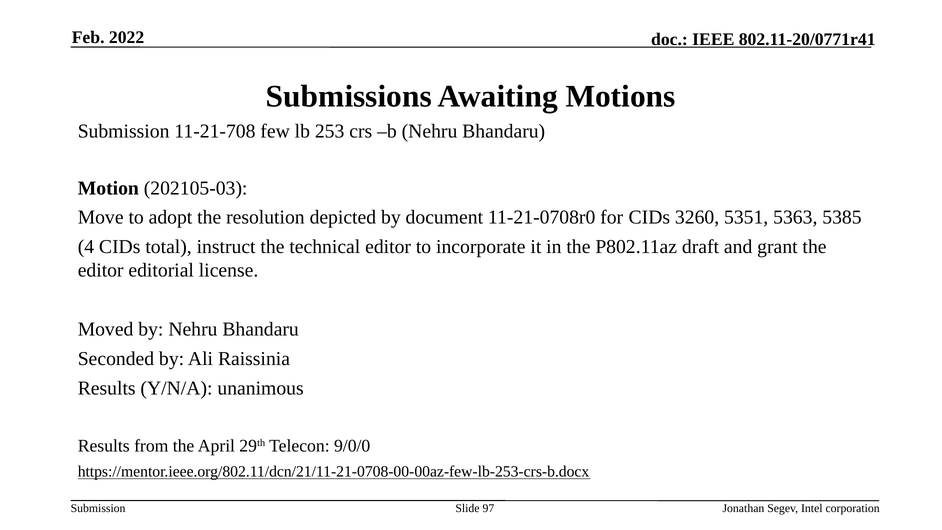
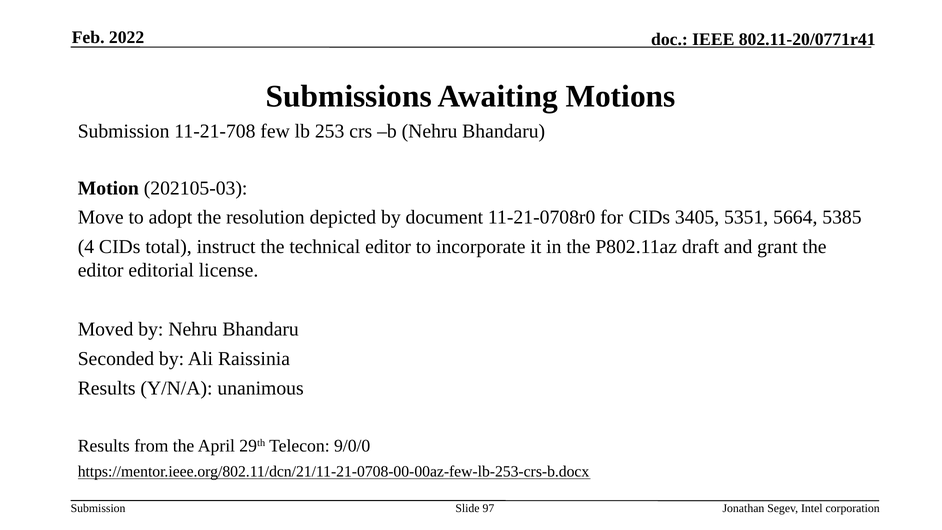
3260: 3260 -> 3405 (697, 217)
5363: 5363 -> 5664 (795, 217)
